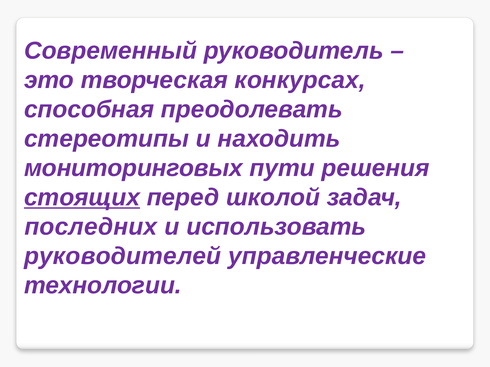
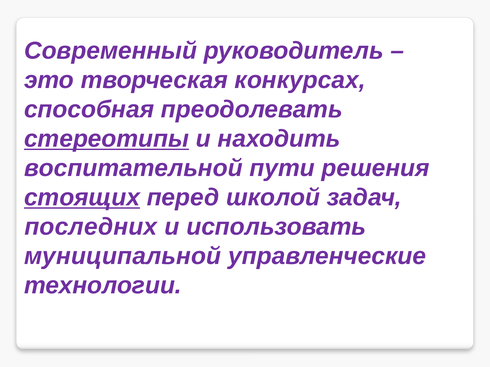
стереотипы underline: none -> present (107, 139)
мониторинговых: мониторинговых -> воспитательной (133, 168)
руководителей: руководителей -> муниципальной (123, 257)
